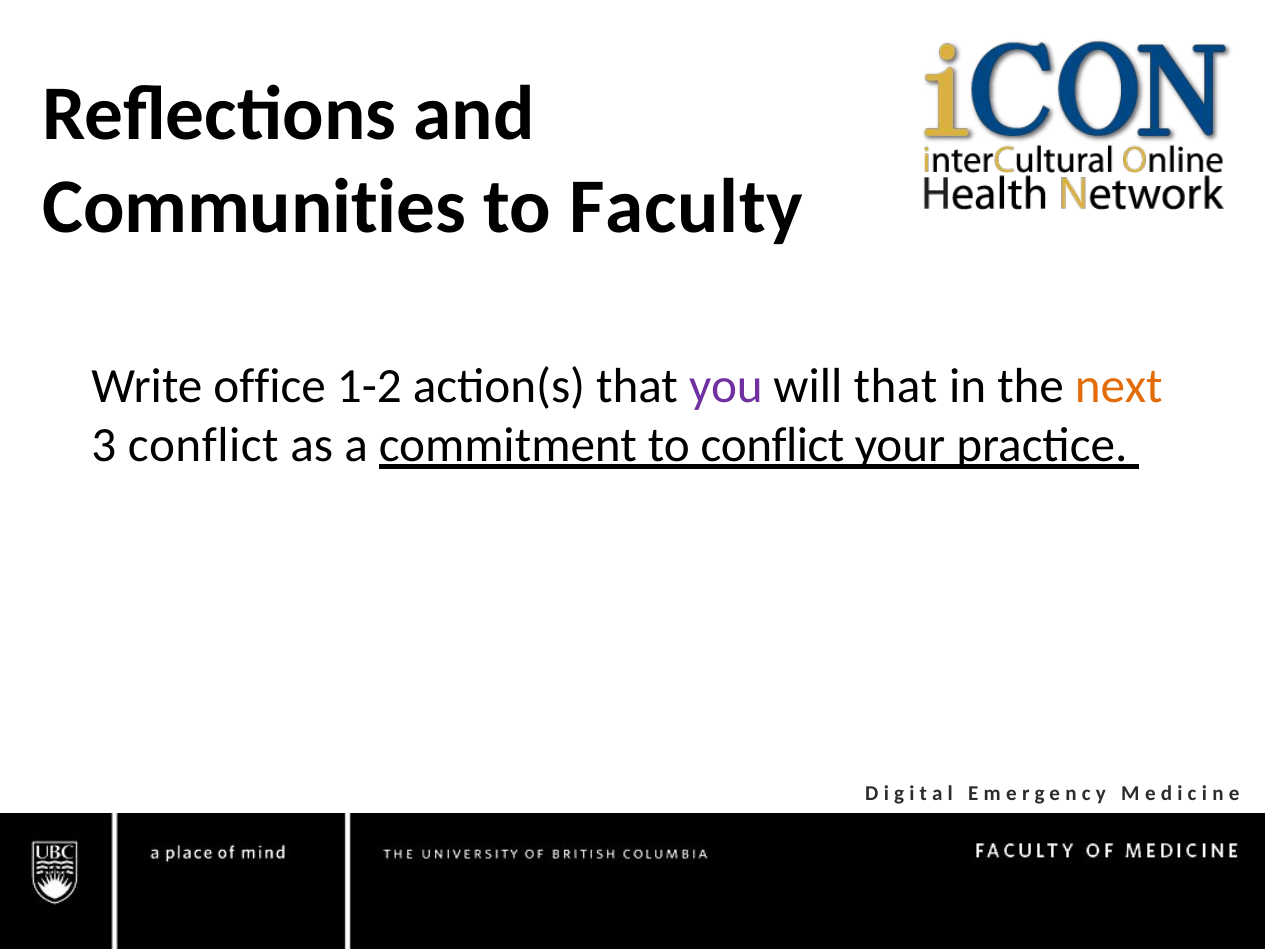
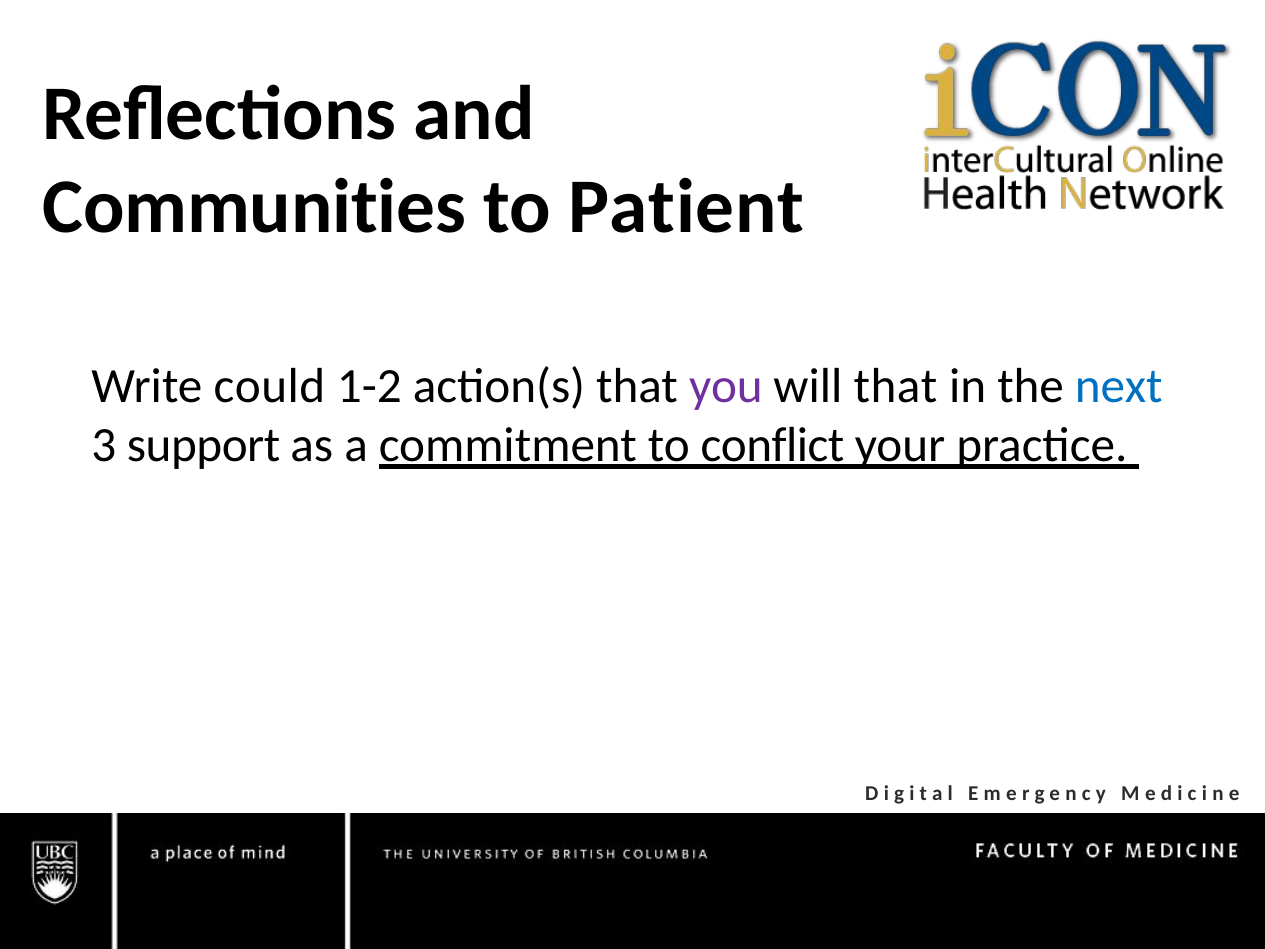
Faculty: Faculty -> Patient (686, 207)
office: office -> could (269, 386)
next colour: orange -> blue (1119, 386)
3 conflict: conflict -> support (204, 445)
